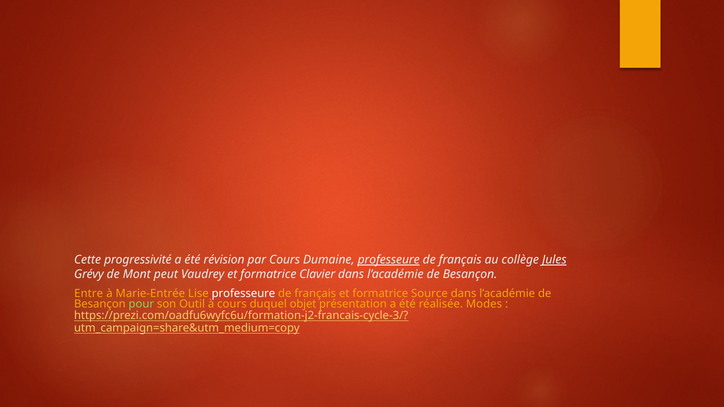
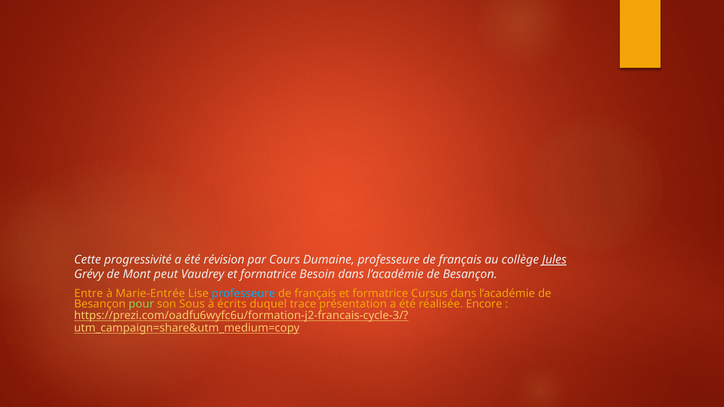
professeure underline: present -> none (389, 260)
Clavier: Clavier -> Besoin (317, 275)
professeure colour: white -> light blue (243, 294)
Source: Source -> Cursus (429, 294)
Outil: Outil -> Sous (192, 304)
à cours: cours -> écrits (232, 304)
objet: objet -> trace (303, 304)
Modes: Modes -> Encore (484, 304)
